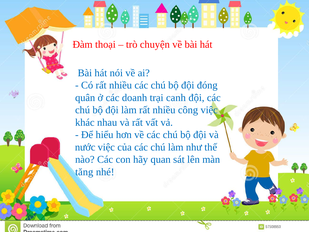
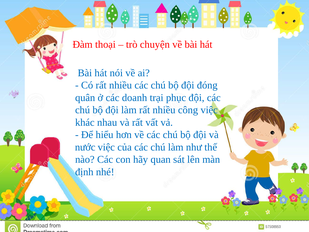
canh: canh -> phục (176, 98)
tăng: tăng -> định (84, 172)
